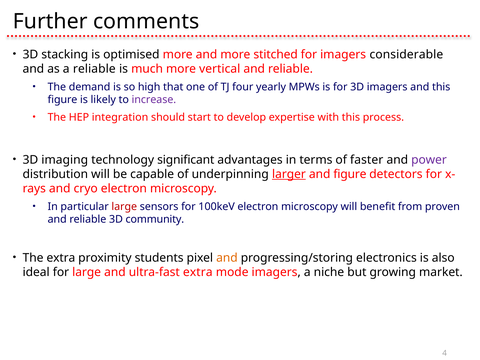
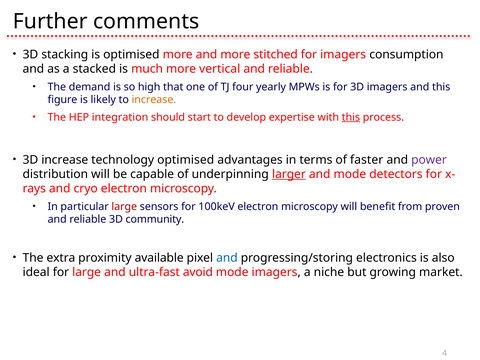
considerable: considerable -> consumption (406, 54)
a reliable: reliable -> stacked (94, 69)
increase colour: purple -> orange (154, 100)
this underline: none -> present (351, 117)
3D imaging: imaging -> increase (65, 160)
technology significant: significant -> optimised (186, 160)
and figure: figure -> mode (350, 174)
students: students -> available (159, 258)
and colour: orange -> blue (227, 258)
ultra-fast extra: extra -> avoid (198, 272)
